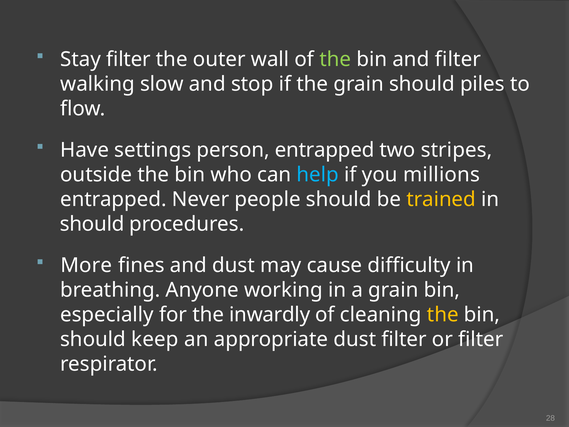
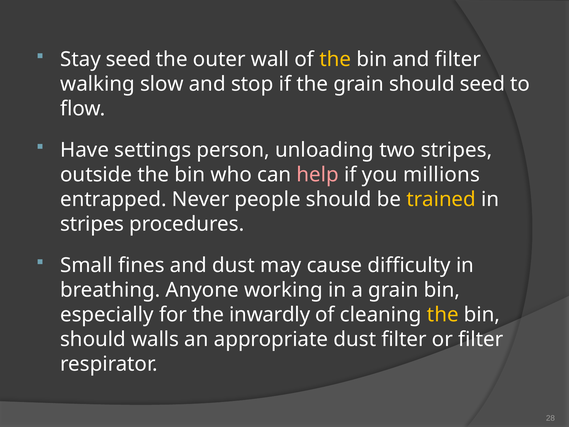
Stay filter: filter -> seed (129, 59)
the colour: light green -> yellow (335, 59)
should piles: piles -> seed (482, 84)
person entrapped: entrapped -> unloading (324, 150)
help colour: light blue -> pink (318, 175)
should: should -> stripes (92, 224)
More: More -> Small (86, 265)
keep: keep -> walls (155, 339)
